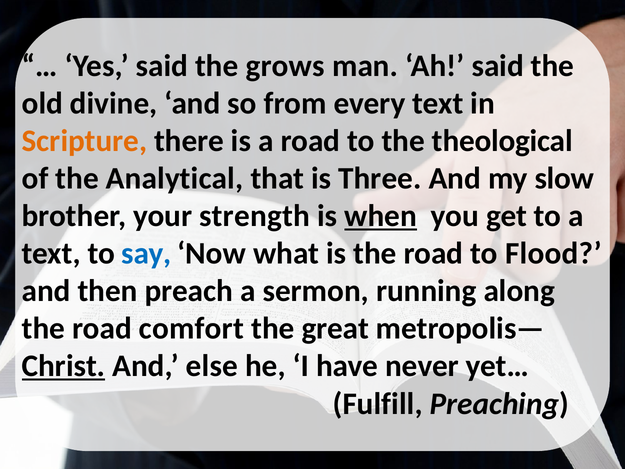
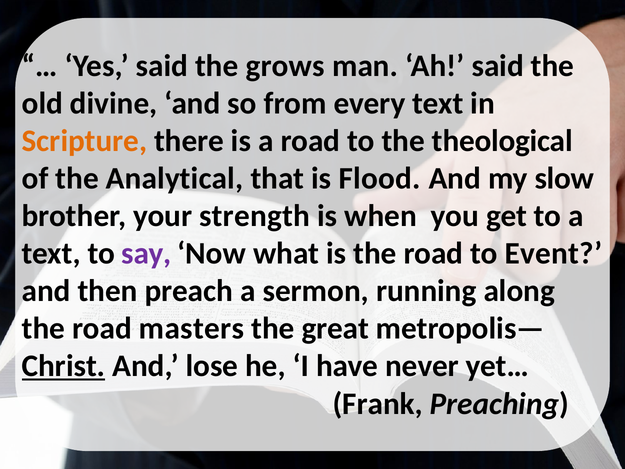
Three: Three -> Flood (380, 178)
when underline: present -> none (381, 216)
say colour: blue -> purple (146, 253)
Flood: Flood -> Event (553, 253)
comfort: comfort -> masters (191, 328)
else: else -> lose (212, 366)
Fulfill: Fulfill -> Frank (378, 403)
